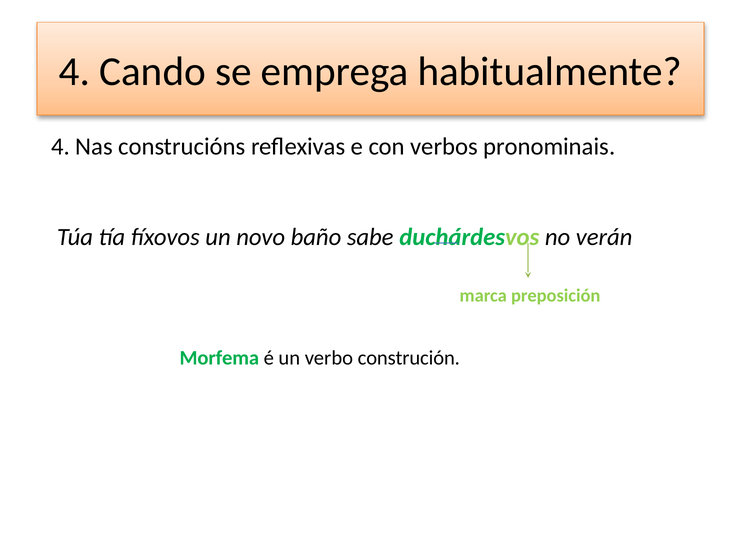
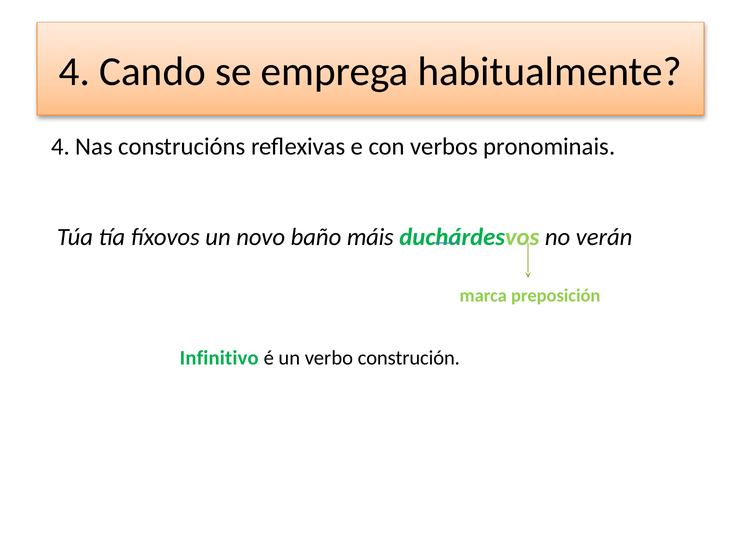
sabe: sabe -> máis (370, 237)
Morfema: Morfema -> Infinitivo (219, 358)
